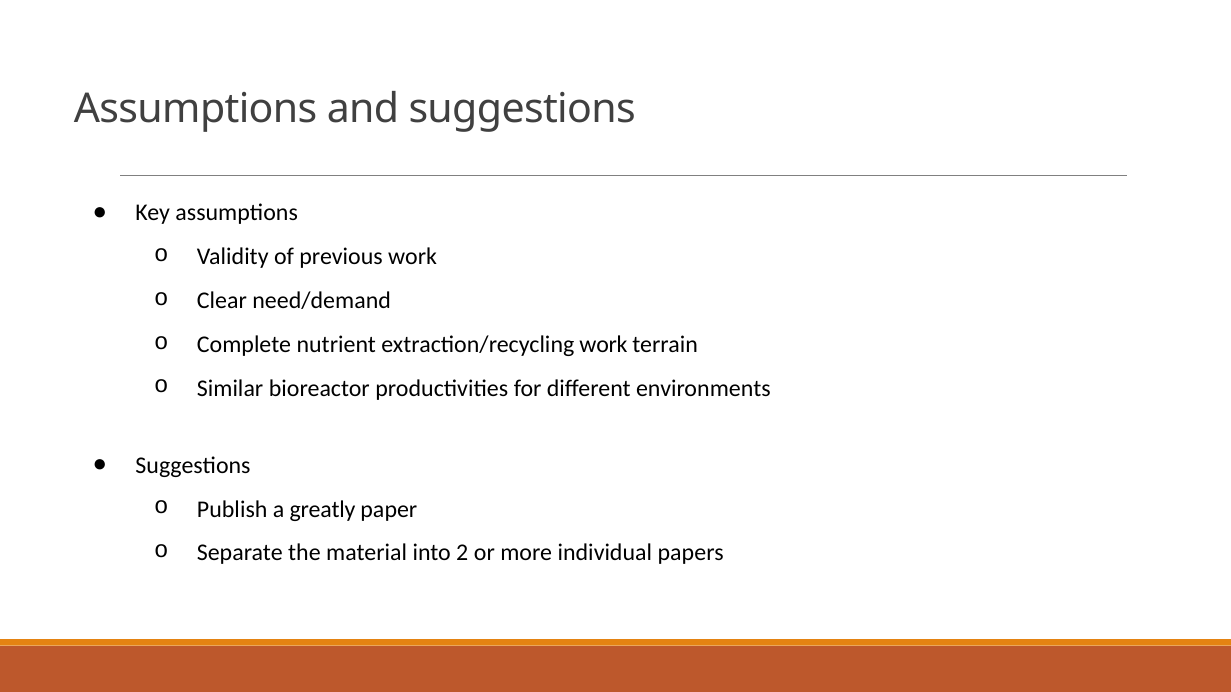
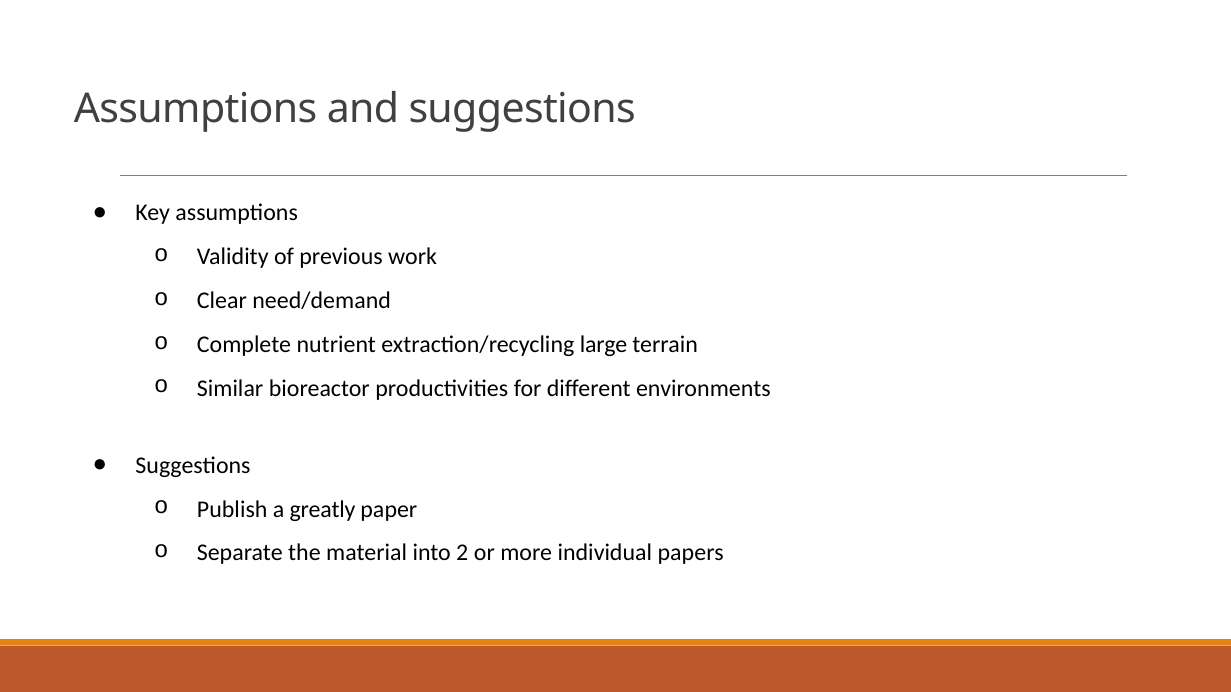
extraction/recycling work: work -> large (604, 345)
